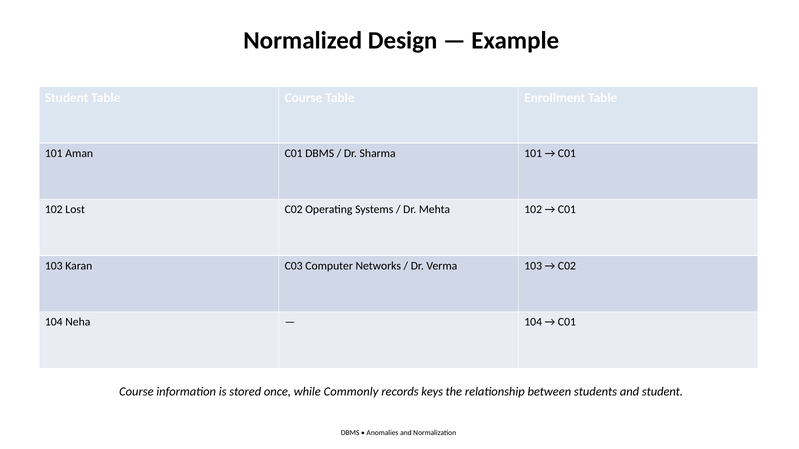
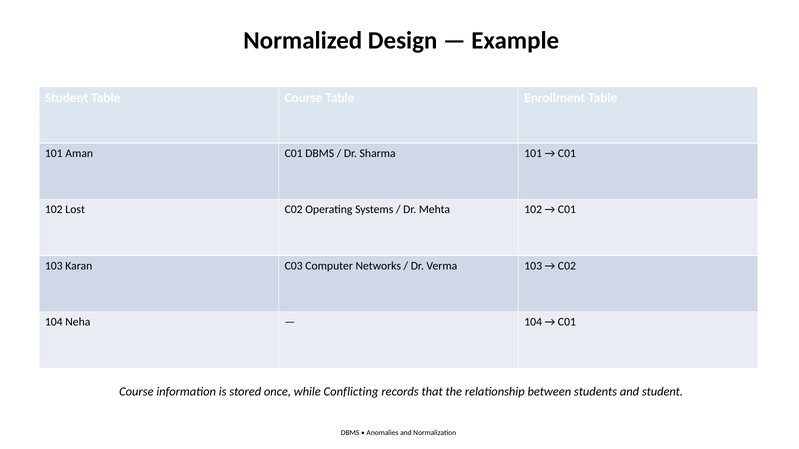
Commonly: Commonly -> Conflicting (351, 392)
keys: keys -> that (432, 392)
